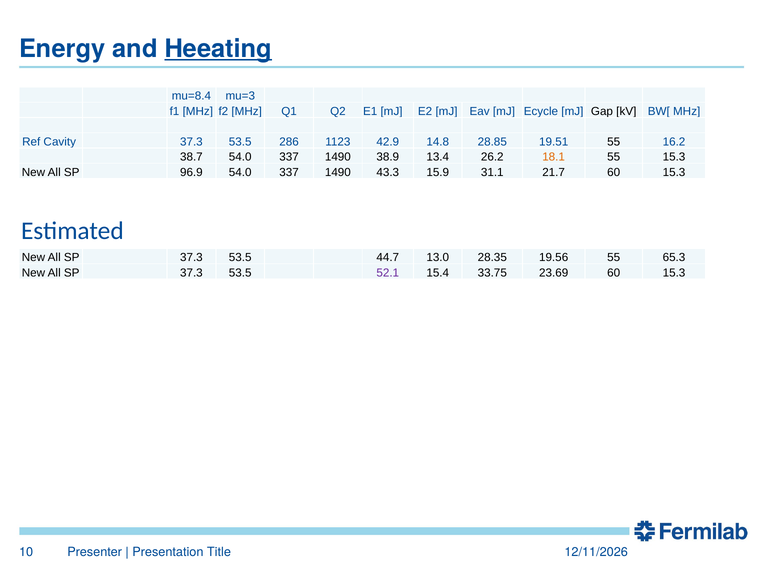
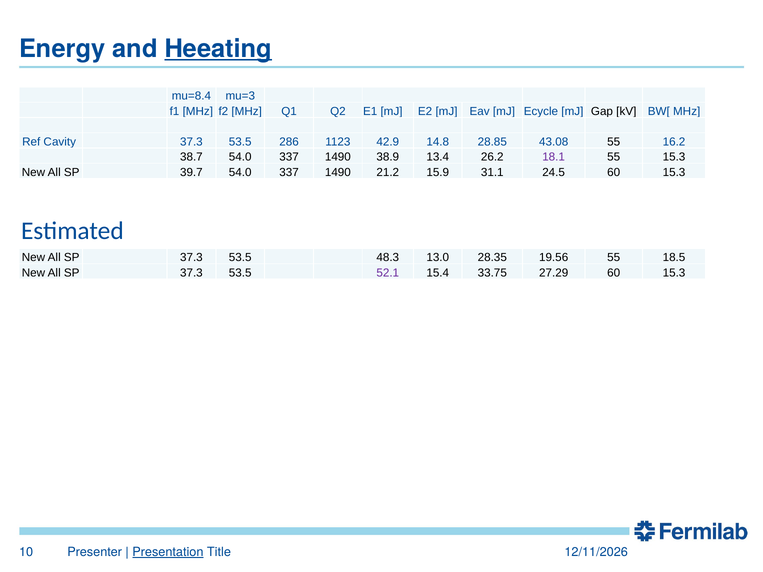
19.51: 19.51 -> 43.08 (554, 142)
18.1 colour: orange -> purple (554, 157)
96.9: 96.9 -> 39.7 (191, 172)
43.3: 43.3 -> 21.2 (388, 172)
21.7: 21.7 -> 24.5 (554, 172)
44.7: 44.7 -> 48.3 (388, 258)
65.3: 65.3 -> 18.5 (674, 258)
23.69: 23.69 -> 27.29 (554, 273)
Presentation underline: none -> present (168, 552)
